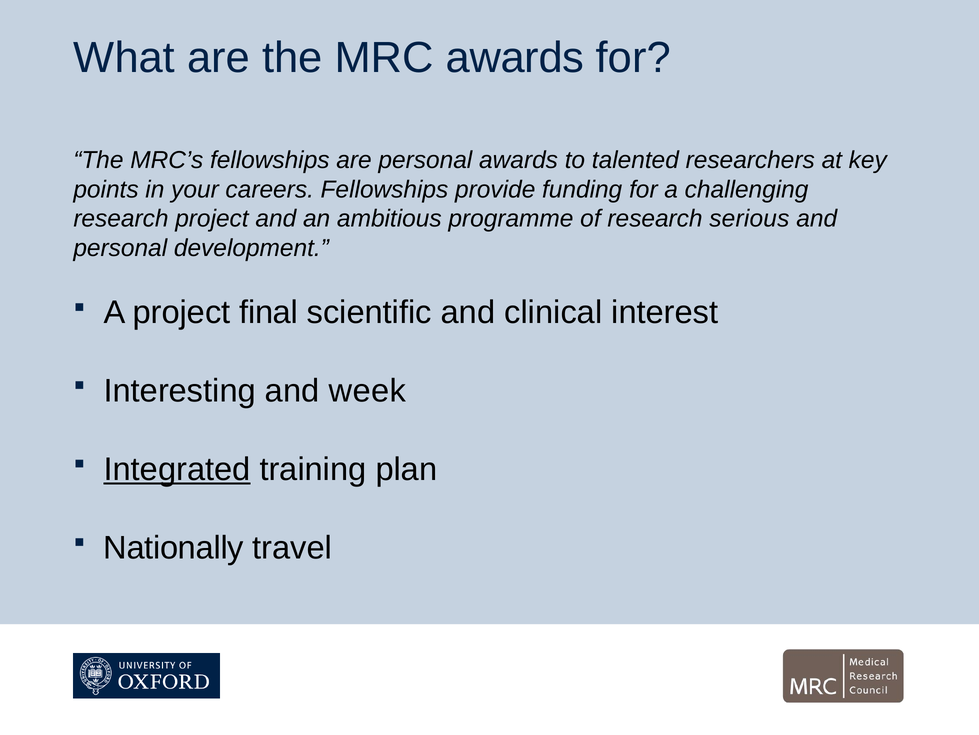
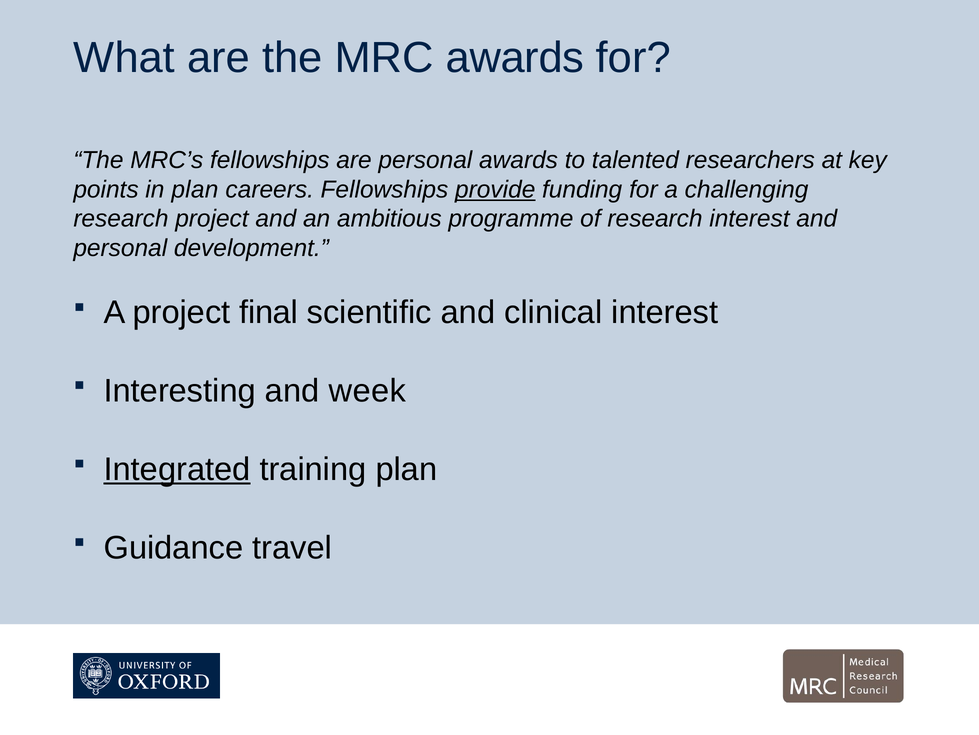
in your: your -> plan (195, 189)
provide underline: none -> present (495, 189)
research serious: serious -> interest (749, 219)
Nationally: Nationally -> Guidance (173, 547)
